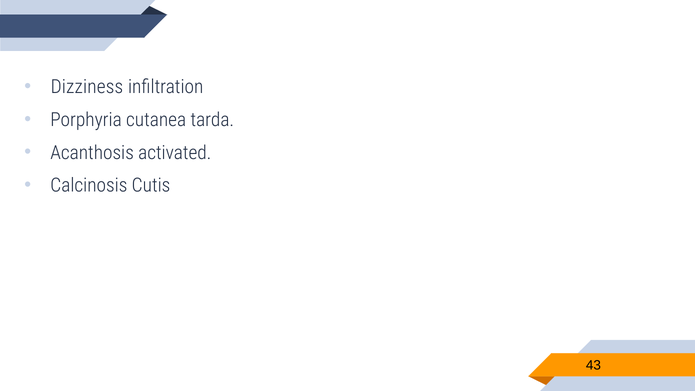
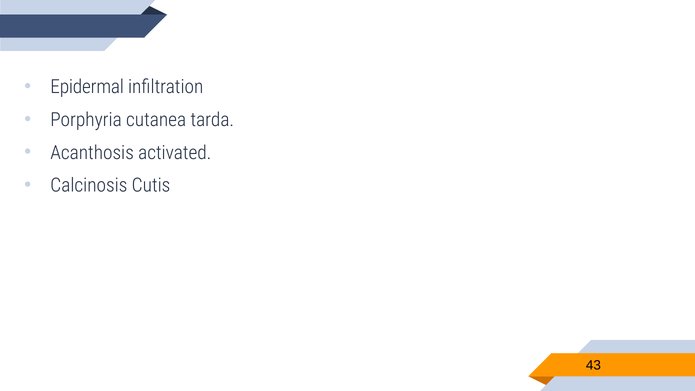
Dizziness: Dizziness -> Epidermal (87, 87)
